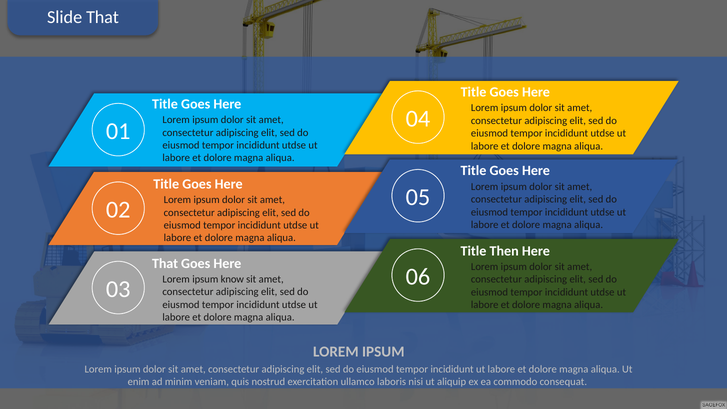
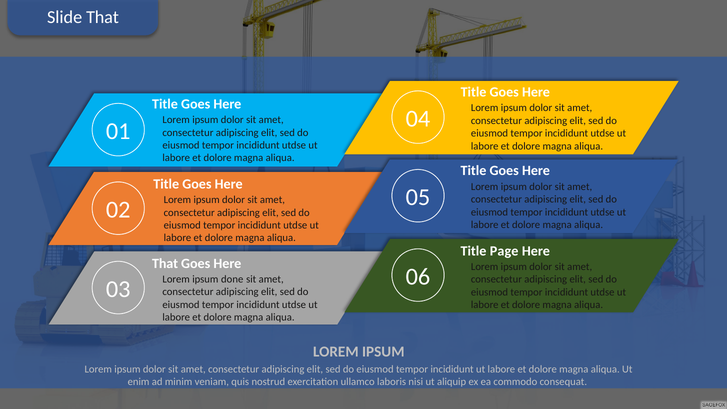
Then: Then -> Page (504, 251)
know: know -> done (232, 279)
